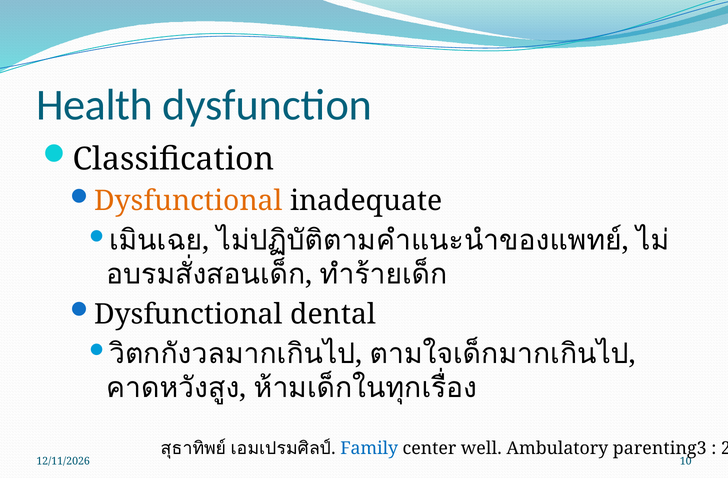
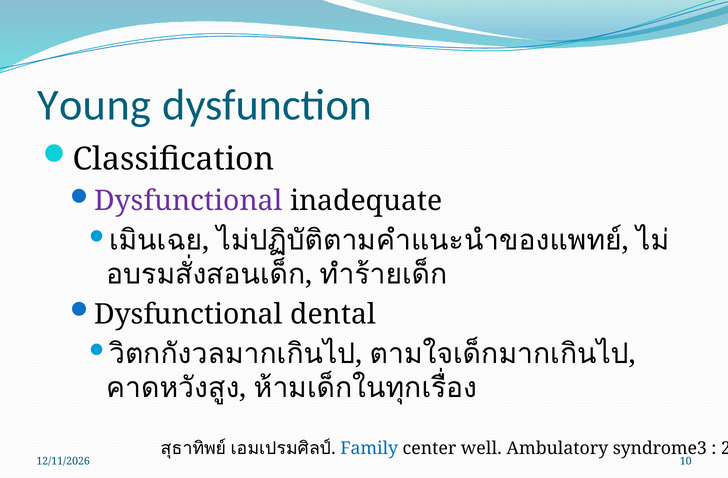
Health: Health -> Young (94, 105)
Dysfunctional colour: orange -> purple (188, 201)
parenting3: parenting3 -> syndrome3 (660, 448)
